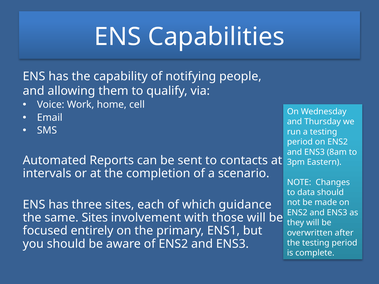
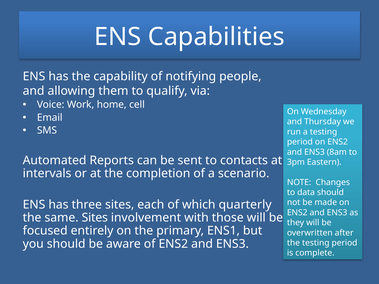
guidance: guidance -> quarterly (245, 205)
